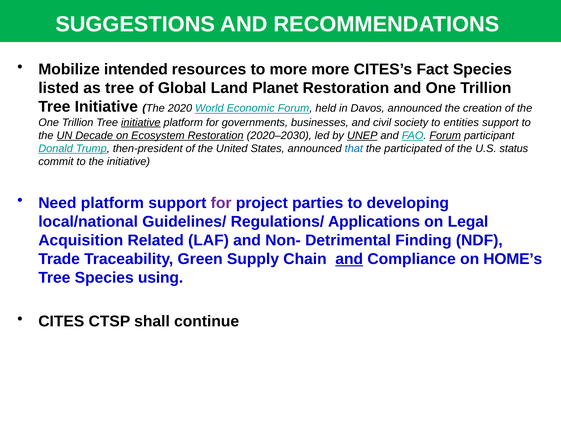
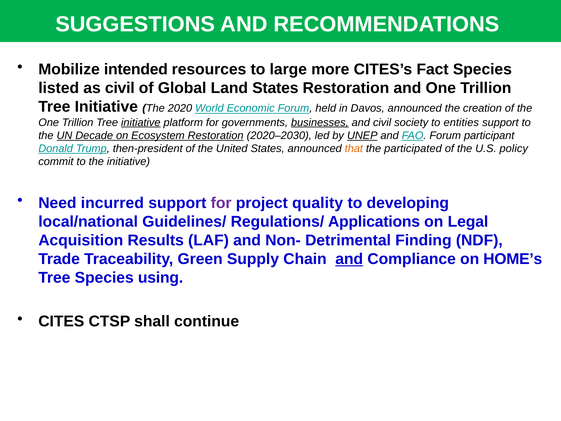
to more: more -> large (288, 69)
as tree: tree -> civil (120, 88)
Land Planet: Planet -> States (275, 88)
businesses underline: none -> present (320, 122)
Forum underline: present -> none (445, 135)
that colour: blue -> orange (354, 149)
status: status -> policy (514, 149)
Need platform: platform -> incurred (112, 203)
parties: parties -> quality (318, 203)
Related: Related -> Results (156, 240)
